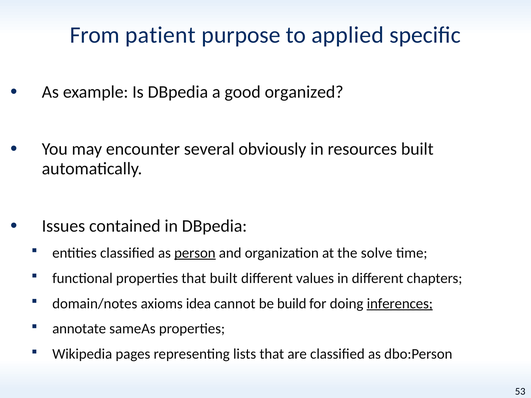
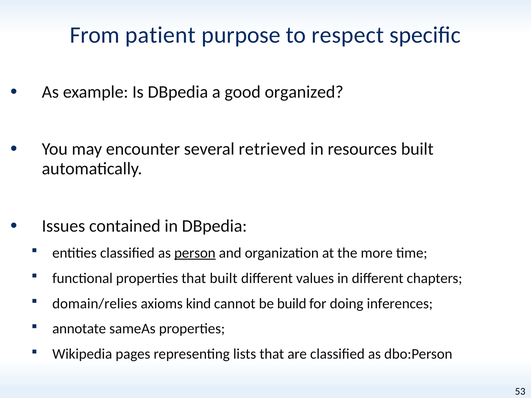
applied: applied -> respect (348, 35)
obviously: obviously -> retrieved (272, 149)
solve: solve -> more (377, 253)
domain/notes: domain/notes -> domain/relies (95, 304)
idea: idea -> kind (199, 304)
inferences underline: present -> none (400, 304)
